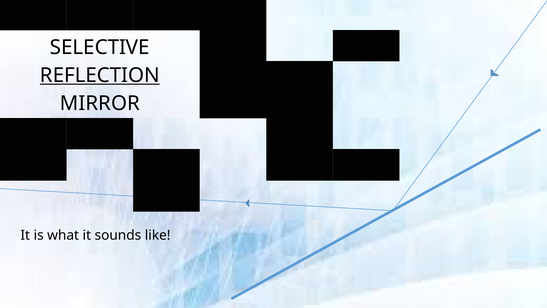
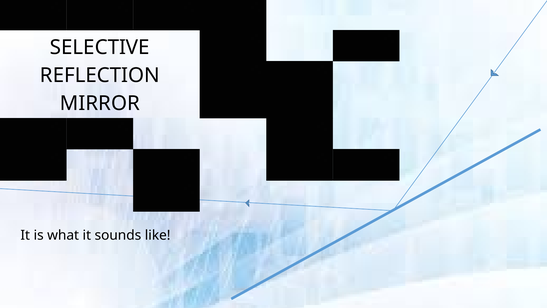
REFLECTION underline: present -> none (100, 75)
